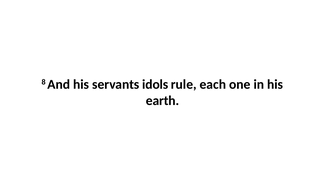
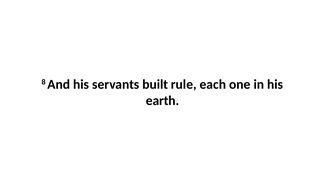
idols: idols -> built (155, 84)
